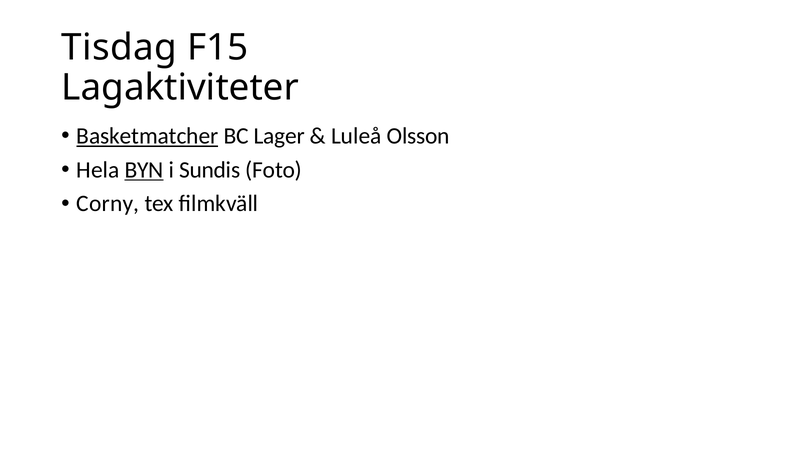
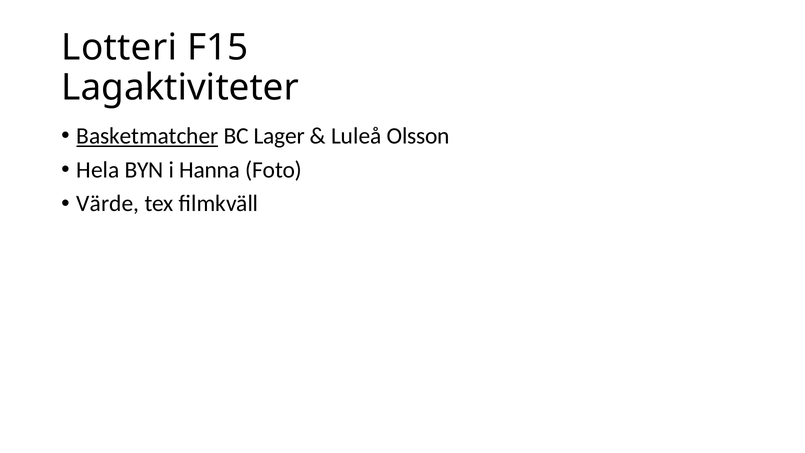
Tisdag: Tisdag -> Lotteri (119, 48)
BYN underline: present -> none (144, 170)
Sundis: Sundis -> Hanna (210, 170)
Corny: Corny -> Värde (108, 204)
